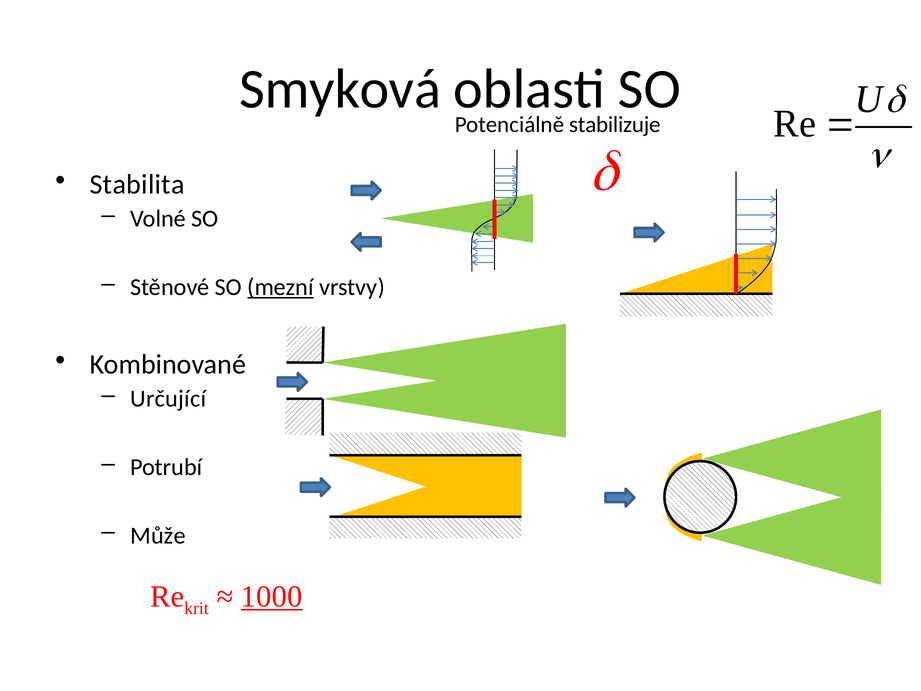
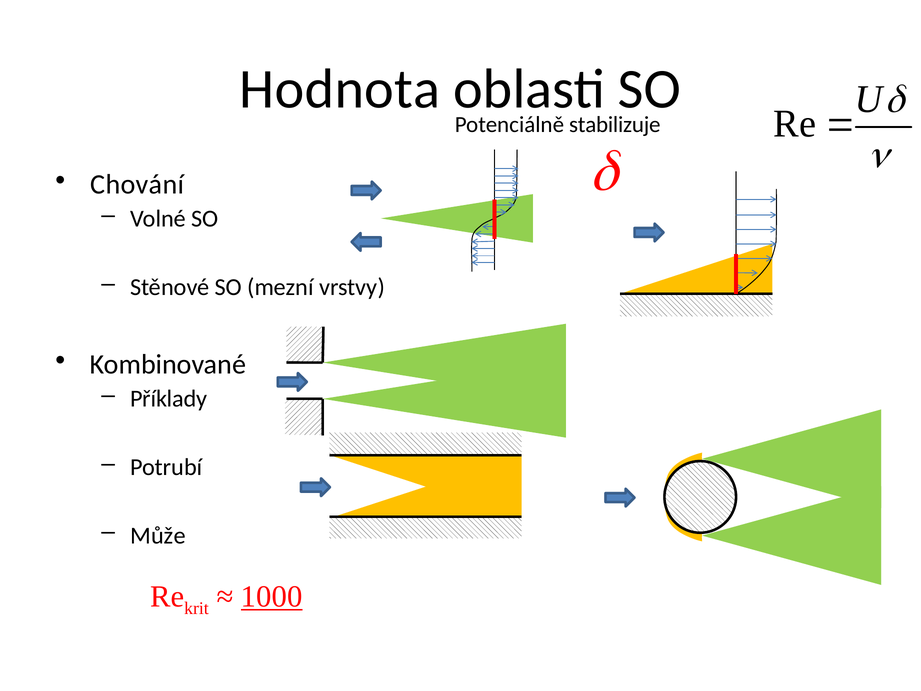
Smyková: Smyková -> Hodnota (340, 89)
Stabilita: Stabilita -> Chování (137, 185)
mezní underline: present -> none (281, 287)
Určující: Určující -> Příklady (169, 399)
